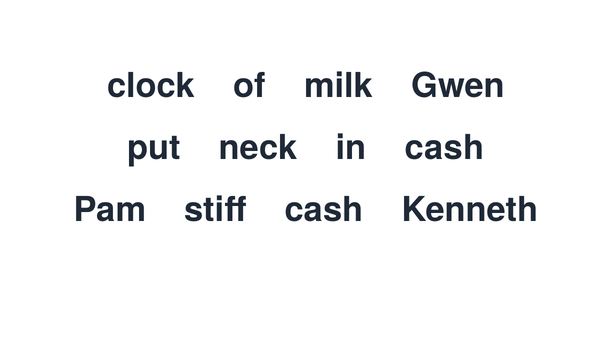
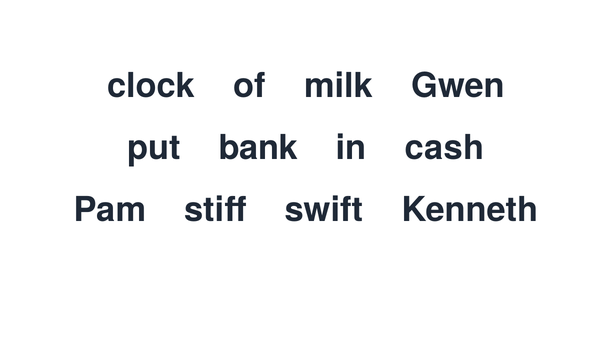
neck: neck -> bank (258, 148)
stiff cash: cash -> swift (324, 210)
